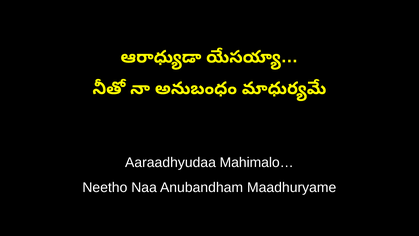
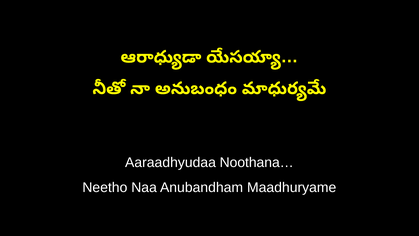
Mahimalo…: Mahimalo… -> Noothana… (257, 162)
